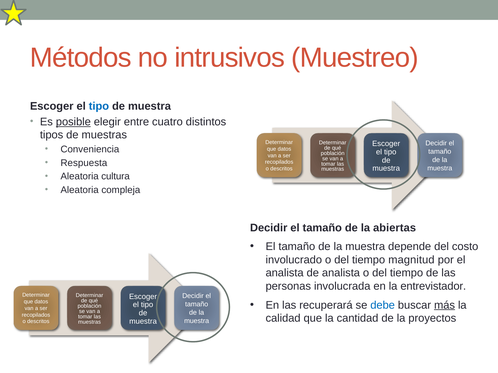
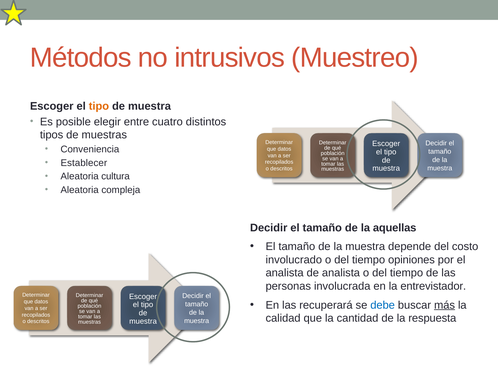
tipo colour: blue -> orange (99, 106)
posible underline: present -> none (73, 122)
Respuesta: Respuesta -> Establecer (84, 163)
abiertas: abiertas -> aquellas (395, 228)
magnitud: magnitud -> opiniones (411, 260)
proyectos: proyectos -> respuesta (432, 319)
